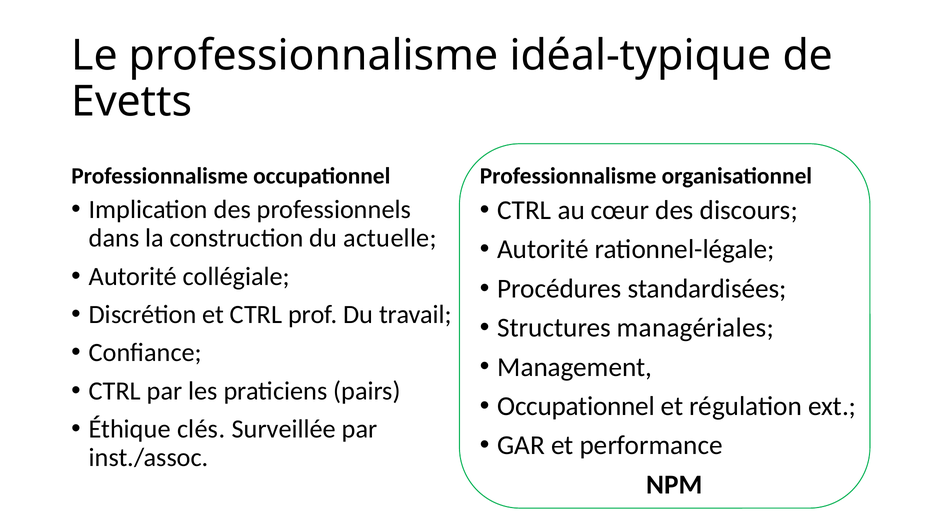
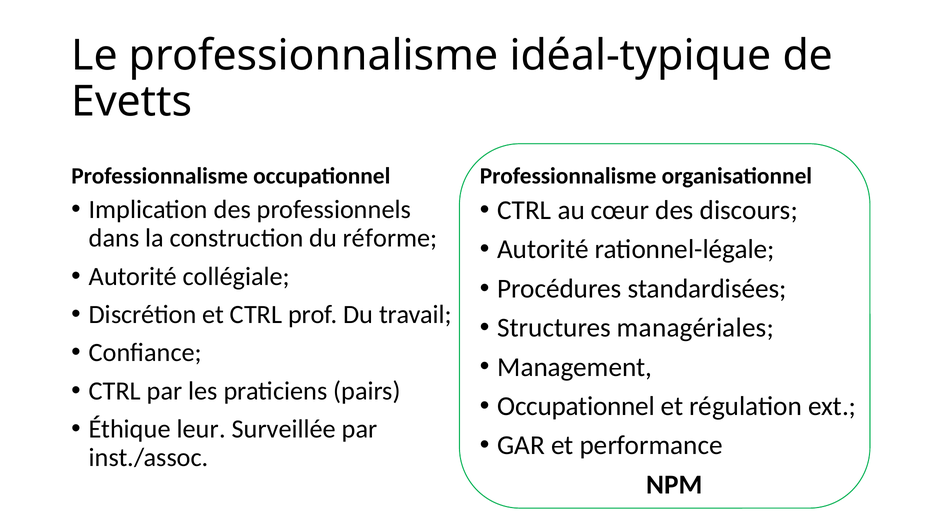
actuelle: actuelle -> réforme (390, 238)
clés: clés -> leur (201, 429)
